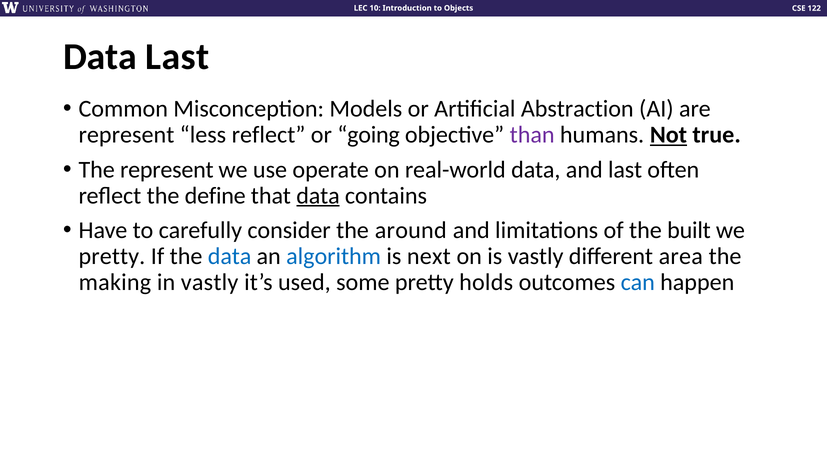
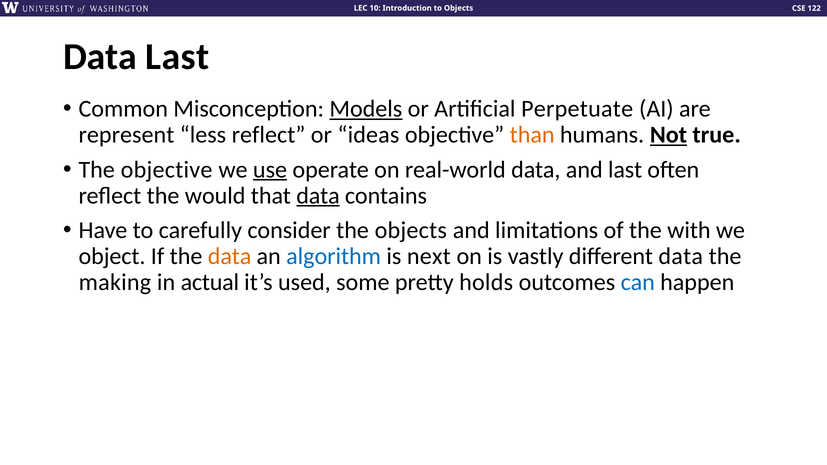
Models underline: none -> present (366, 109)
Abstraction: Abstraction -> Perpetuate (577, 109)
going: going -> ideas (368, 135)
than colour: purple -> orange (532, 135)
The represent: represent -> objective (167, 170)
use underline: none -> present (270, 170)
define: define -> would (215, 196)
the around: around -> objects (411, 230)
built: built -> with (689, 230)
pretty: pretty -> object (112, 256)
data colour: blue -> orange (230, 256)
different area: area -> data (681, 256)
in vastly: vastly -> actual (210, 282)
